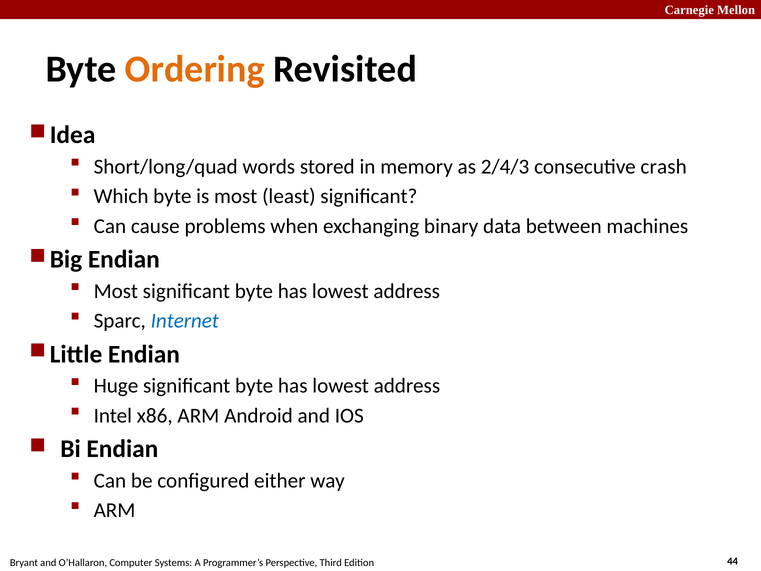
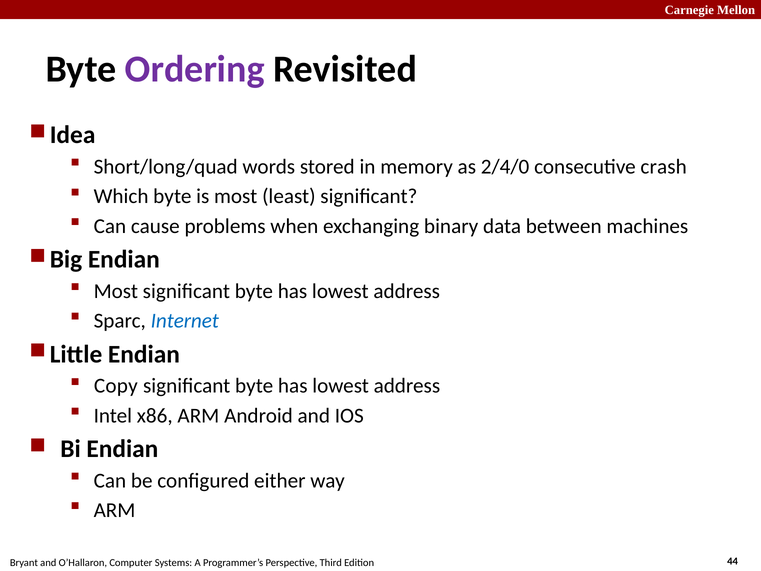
Ordering colour: orange -> purple (195, 69)
2/4/3: 2/4/3 -> 2/4/0 (505, 167)
Huge: Huge -> Copy (116, 386)
